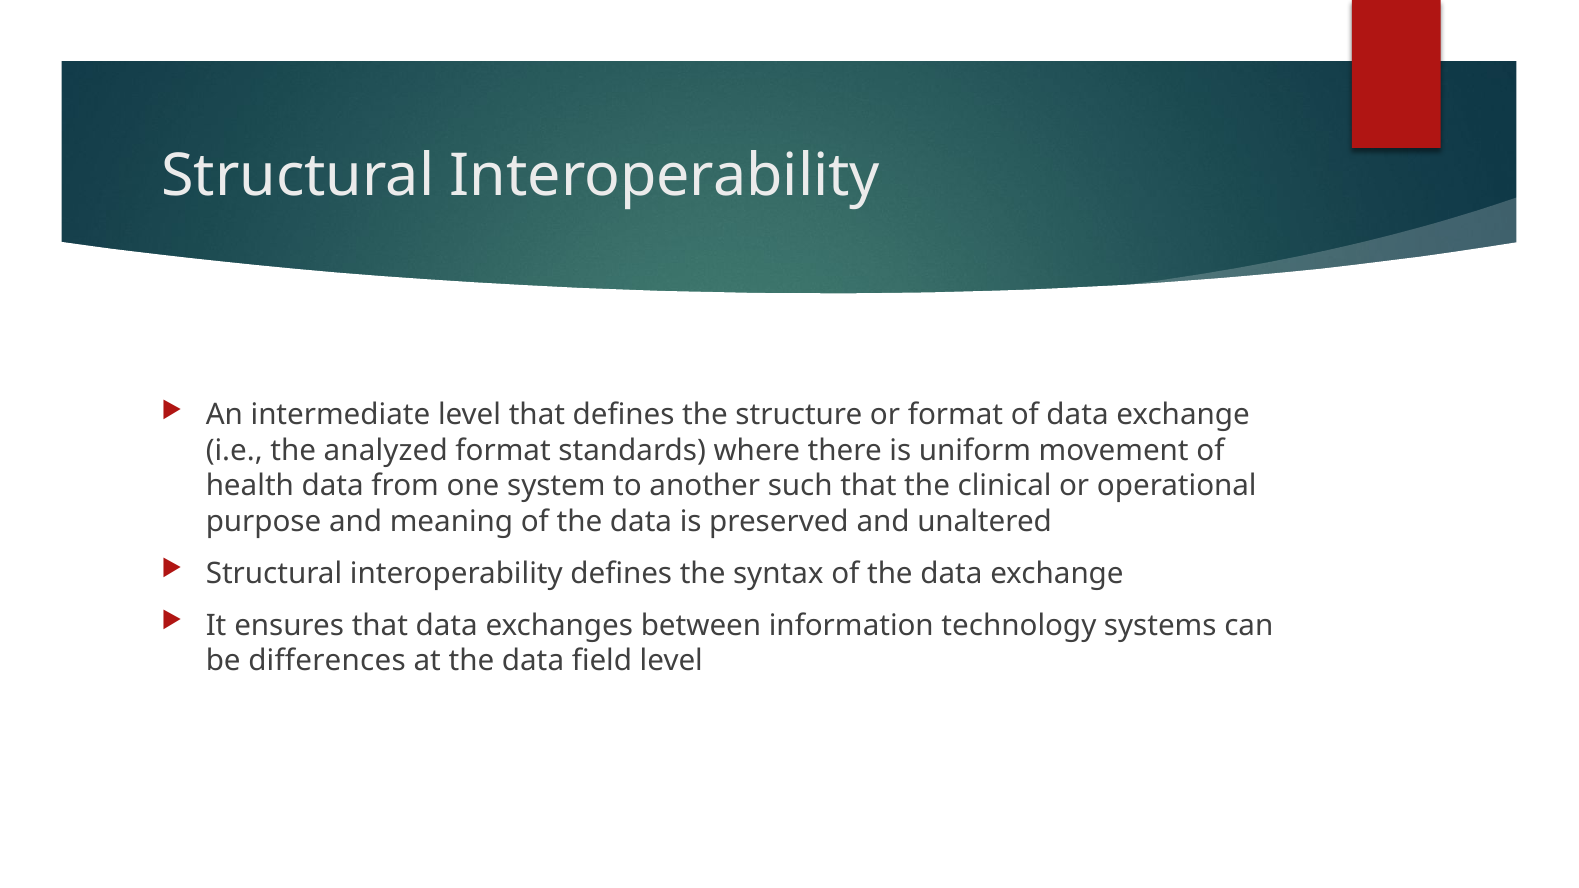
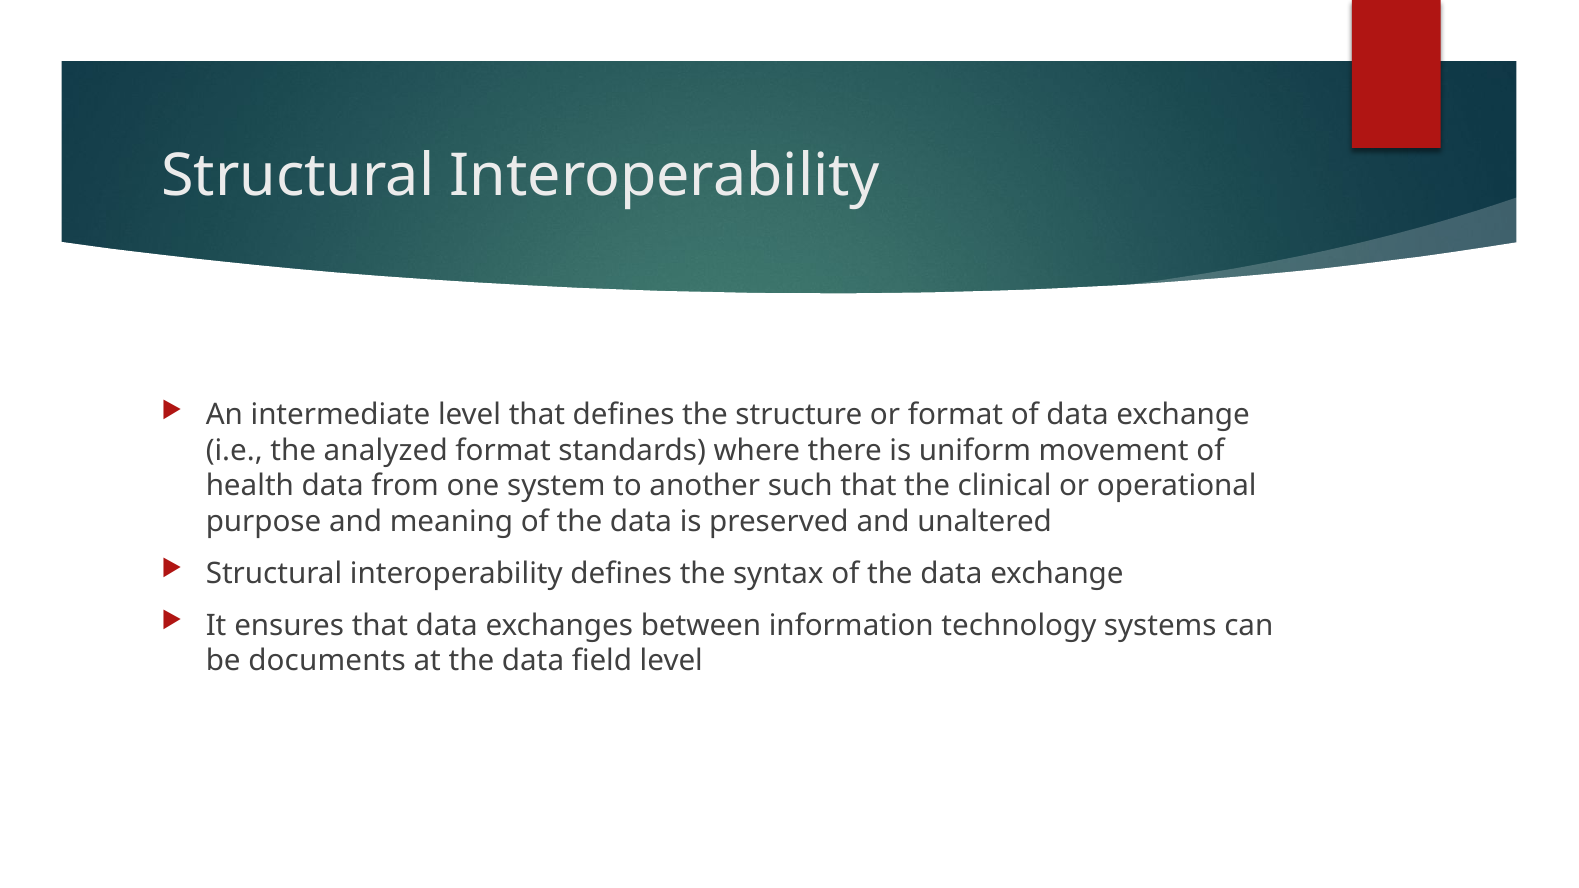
differences: differences -> documents (327, 661)
